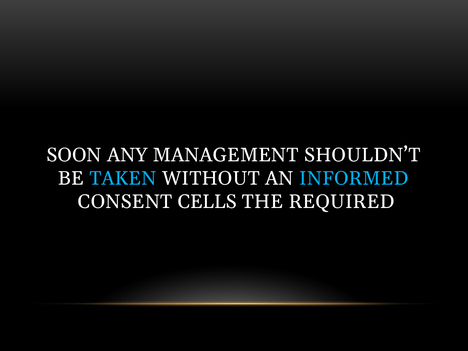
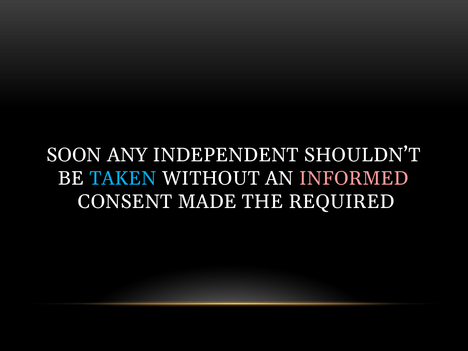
MANAGEMENT: MANAGEMENT -> INDEPENDENT (226, 155)
INFORMED colour: light blue -> pink (354, 178)
CELLS: CELLS -> MADE (207, 202)
